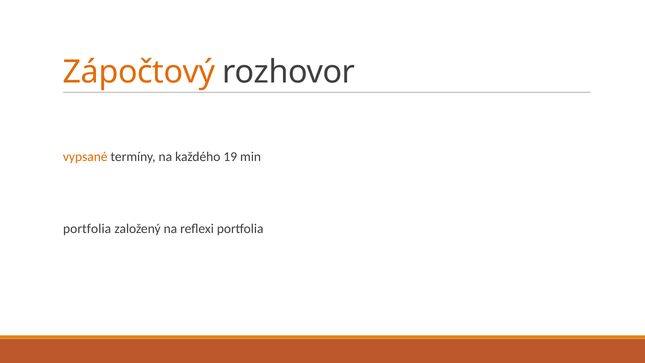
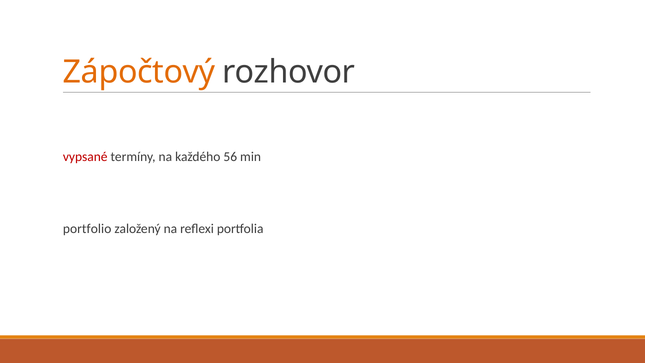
vypsané colour: orange -> red (85, 157)
19: 19 -> 56 (230, 157)
portfolia: portfolia -> portfolio (87, 228)
